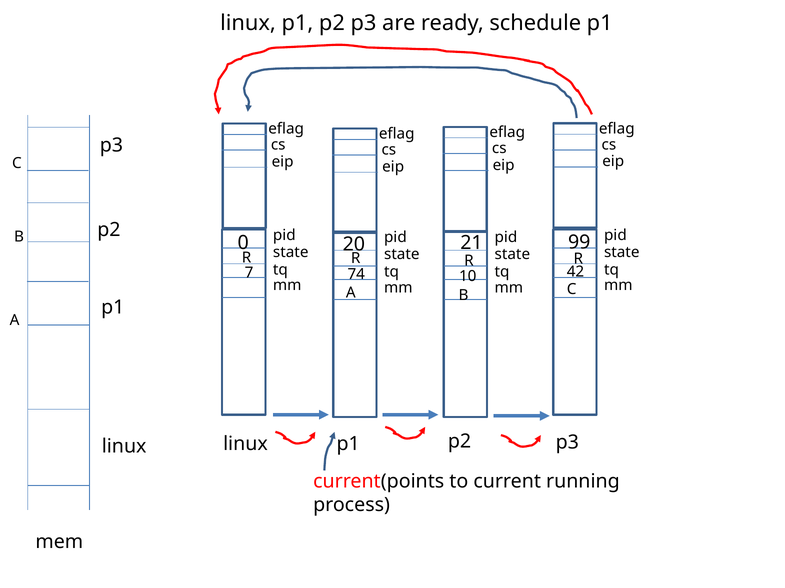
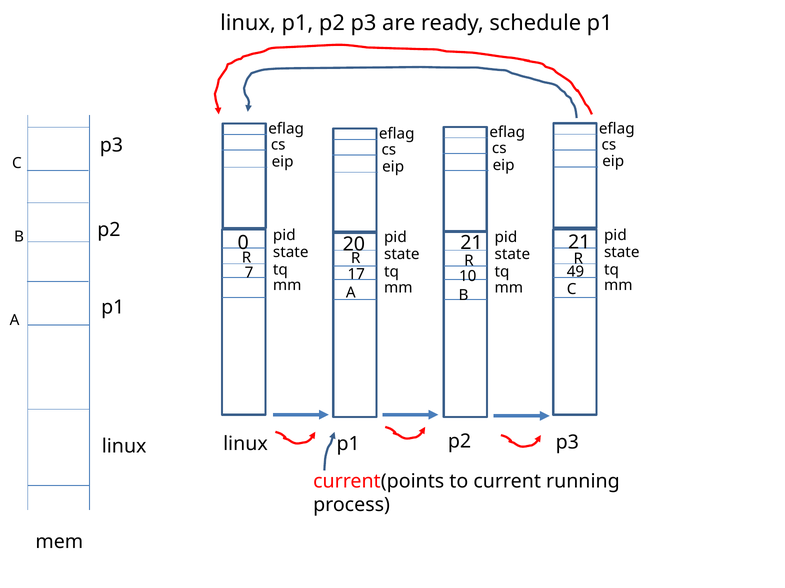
0 99: 99 -> 21 (579, 242)
74: 74 -> 17 (356, 275)
42: 42 -> 49 (576, 272)
